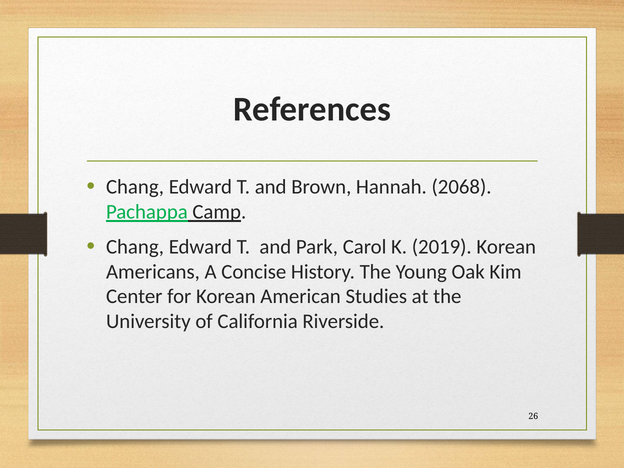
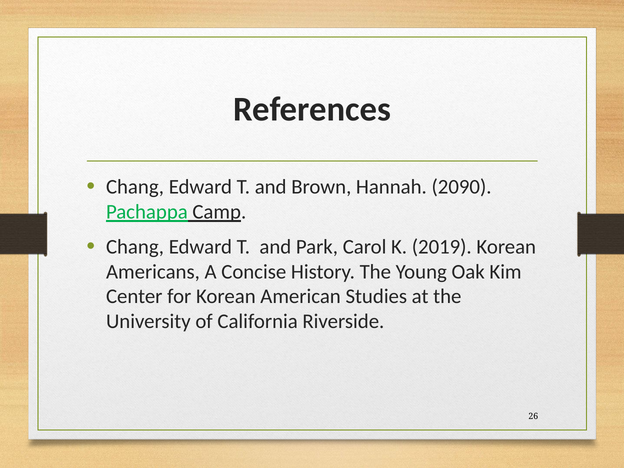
2068: 2068 -> 2090 (462, 187)
